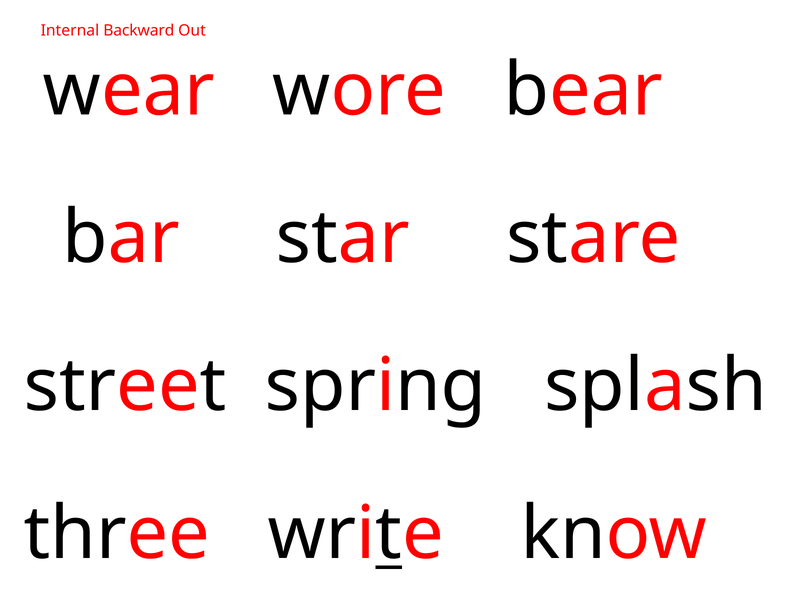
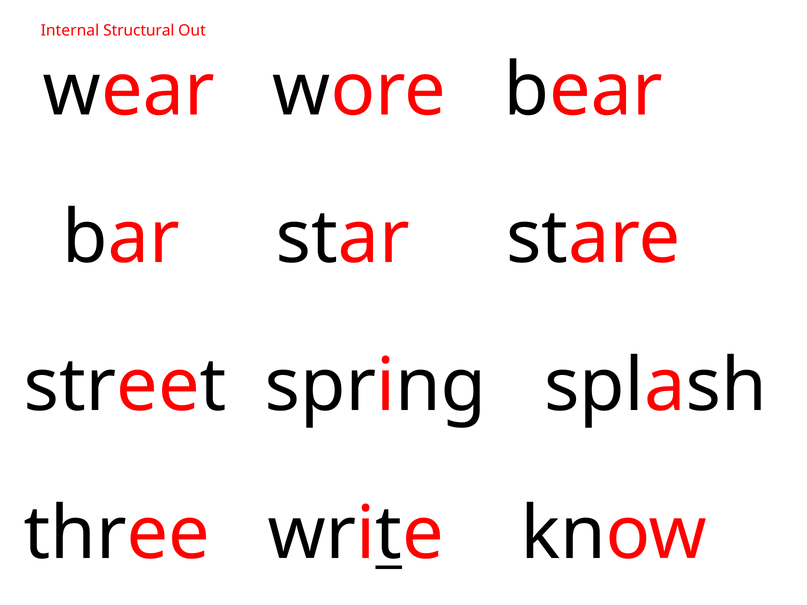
Backward: Backward -> Structural (139, 30)
